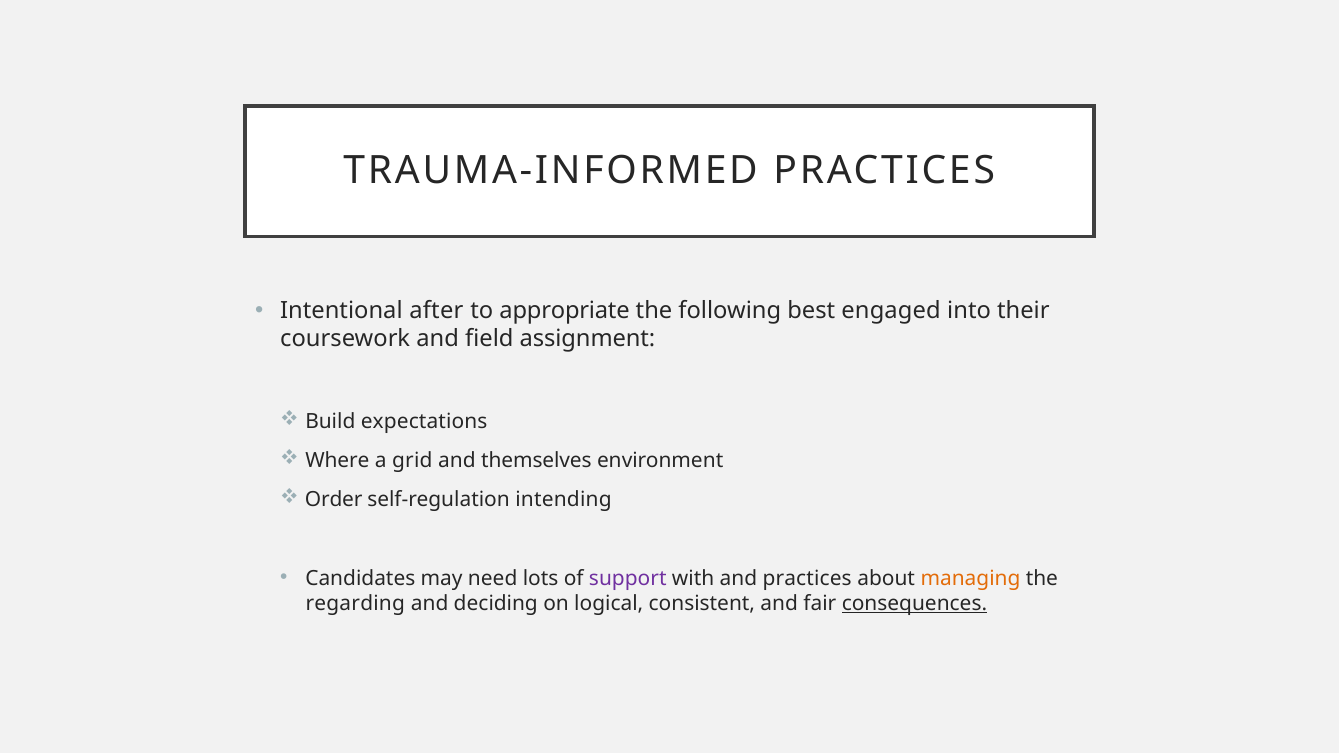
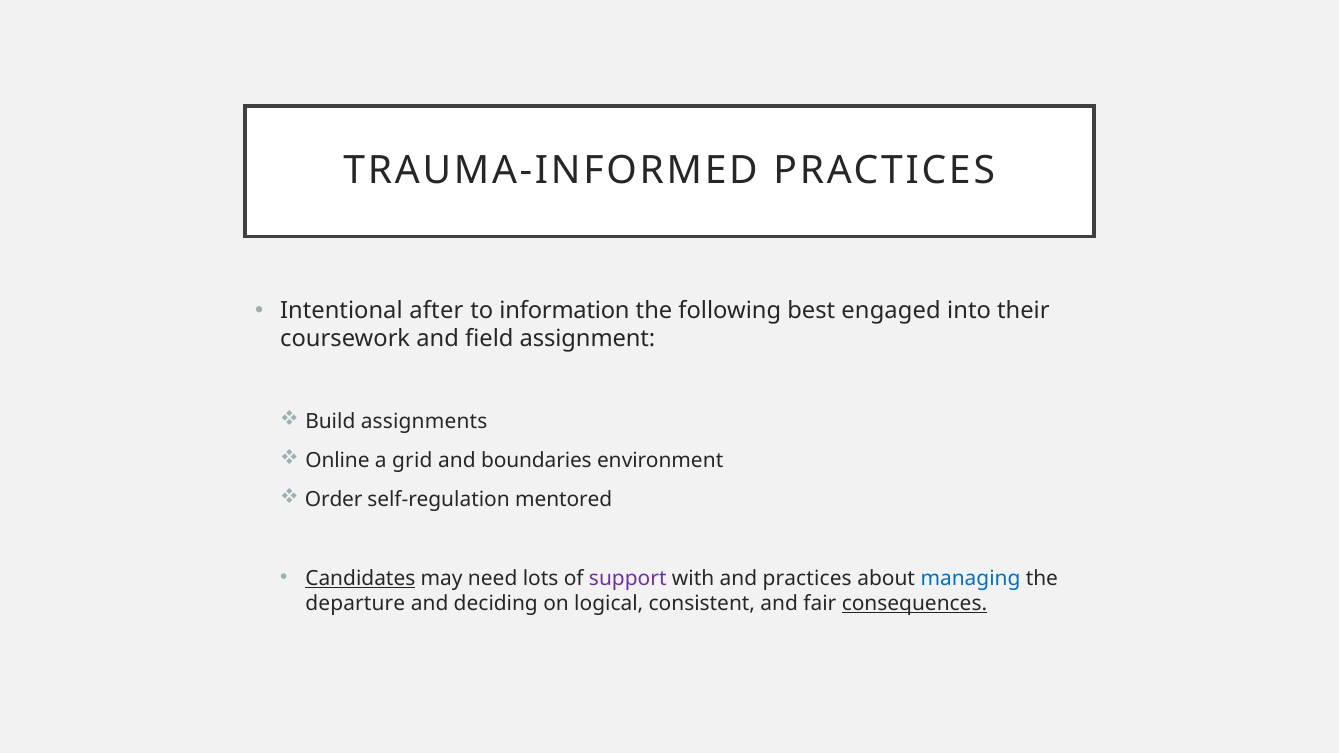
appropriate: appropriate -> information (565, 311)
expectations: expectations -> assignments (424, 422)
Where: Where -> Online (337, 461)
themselves: themselves -> boundaries (536, 461)
intending: intending -> mentored (564, 500)
Candidates underline: none -> present (360, 578)
managing colour: orange -> blue (971, 578)
regarding: regarding -> departure (355, 603)
